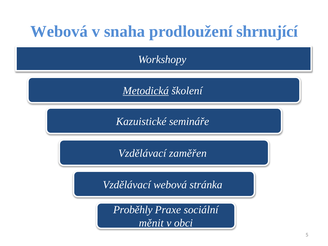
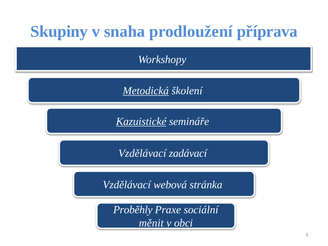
Webová: Webová -> Skupiny (59, 31)
shrnující: shrnující -> příprava (267, 31)
Kazuistické underline: none -> present (141, 122)
zaměřen: zaměřen -> zadávací (188, 153)
